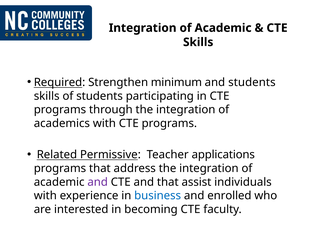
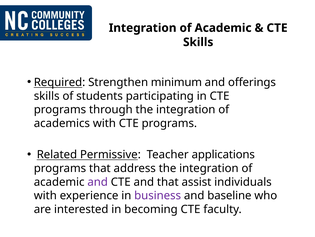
and students: students -> offerings (252, 82)
business colour: blue -> purple (158, 195)
enrolled: enrolled -> baseline (229, 195)
